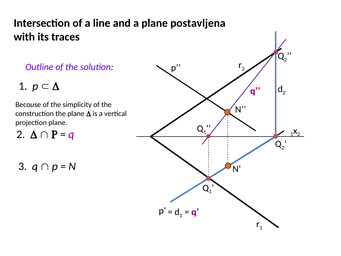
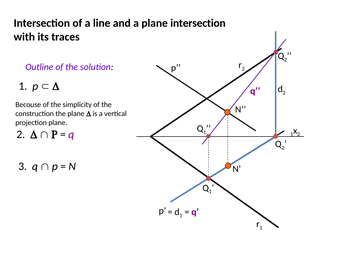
plane postavljena: postavljena -> intersection (198, 23)
